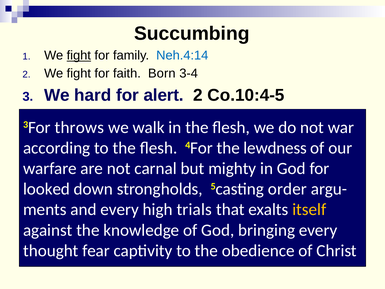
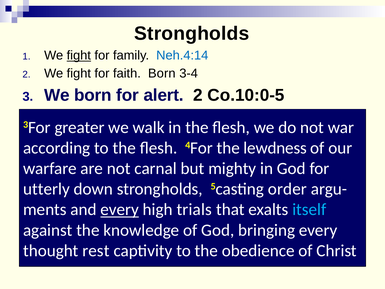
Succumbing: Succumbing -> Strongholds (192, 33)
We hard: hard -> born (93, 95)
Co.10:4-5: Co.10:4-5 -> Co.10:0-5 (246, 95)
throws: throws -> greater (80, 127)
looked: looked -> utterly (46, 189)
every underline: none -> present (120, 209)
itself colour: yellow -> light blue (309, 209)
fear: fear -> rest (96, 250)
